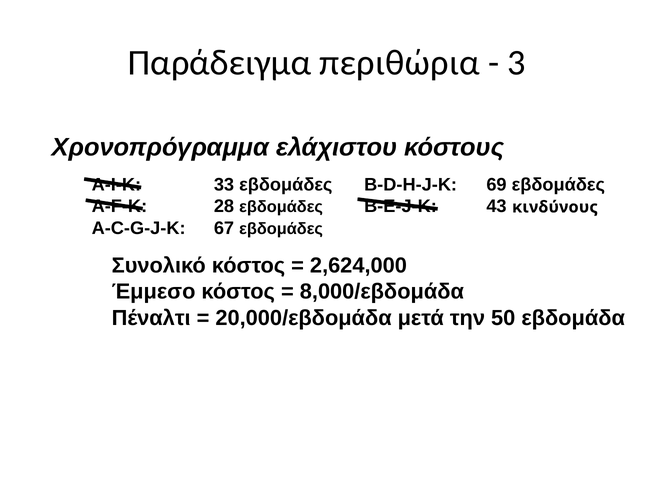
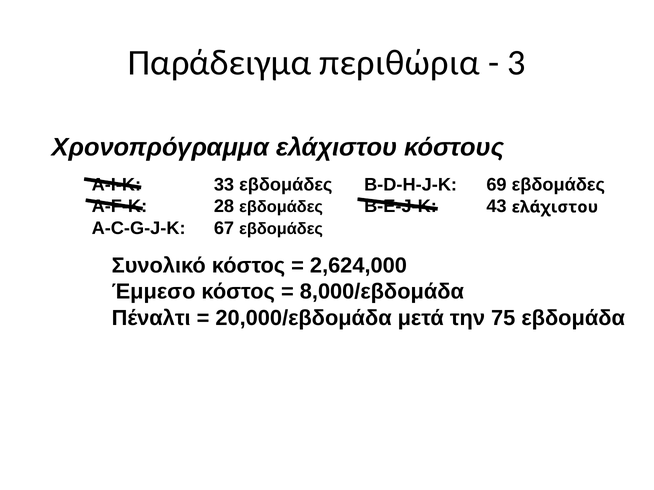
43 κινδύνους: κινδύνους -> ελάχιστου (555, 207)
50: 50 -> 75 (503, 318)
